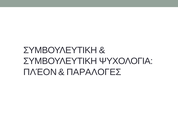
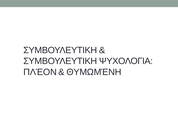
ΠΑΡΑΛΟΓΕΣ: ΠΑΡΑΛΟΓΕΣ -> ΘΥΜΩΜΈΝΗ (94, 72)
